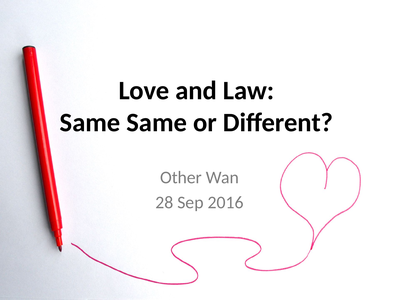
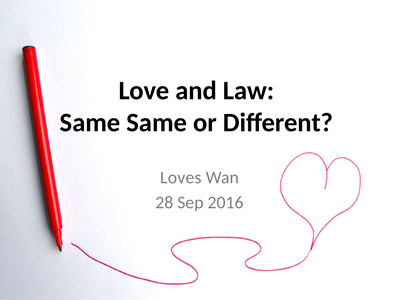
Other: Other -> Loves (181, 177)
